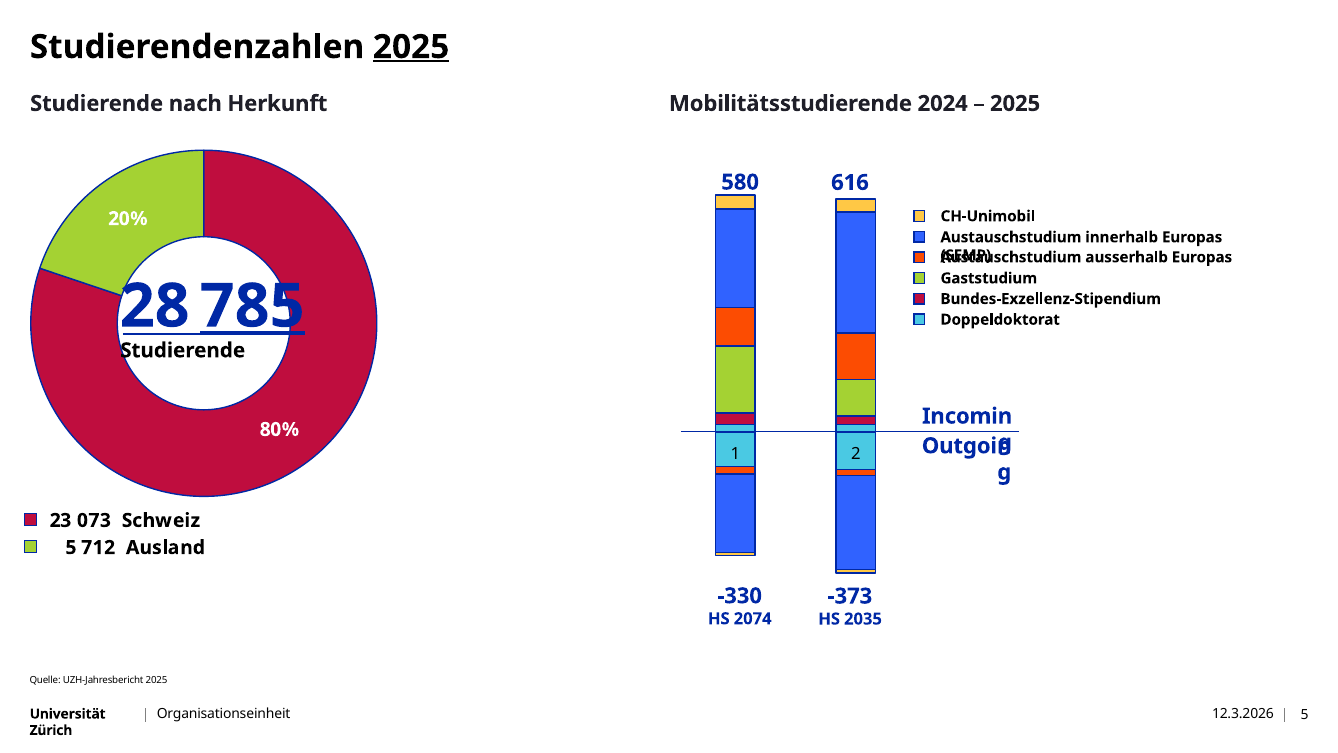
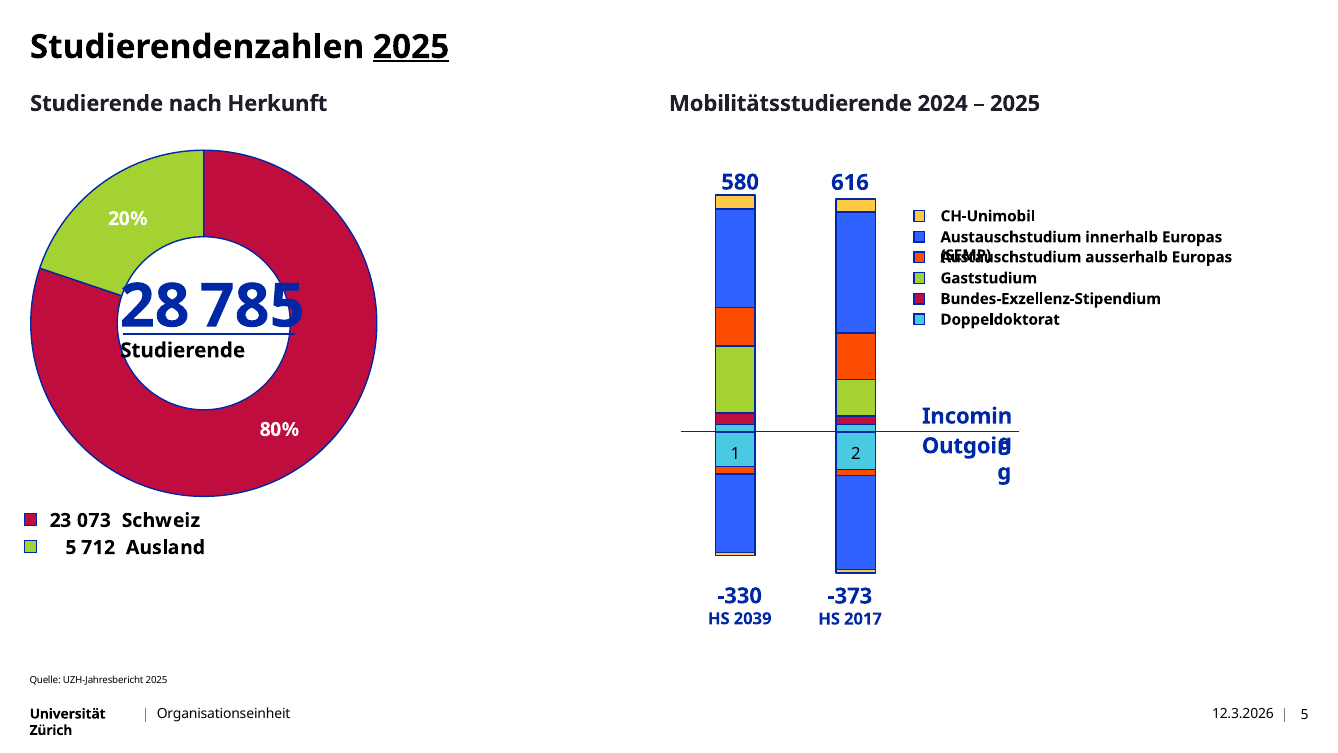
785 underline: present -> none (252, 306)
2074: 2074 -> 2039 (753, 618)
2035: 2035 -> 2017 (863, 619)
